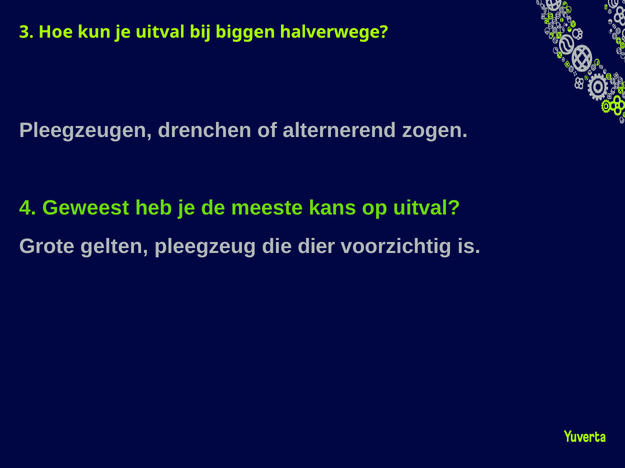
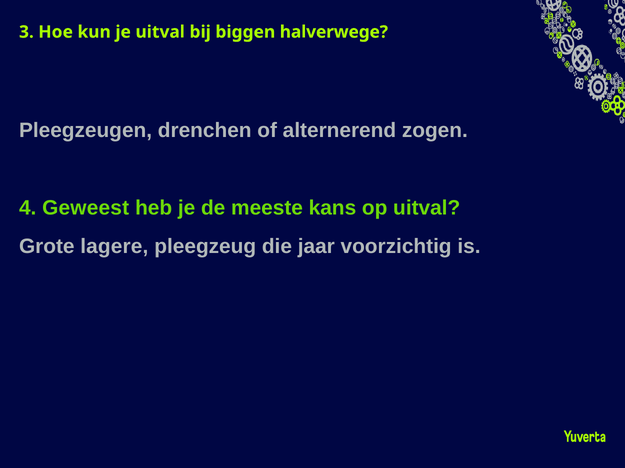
gelten: gelten -> lagere (114, 247)
dier: dier -> jaar (316, 247)
